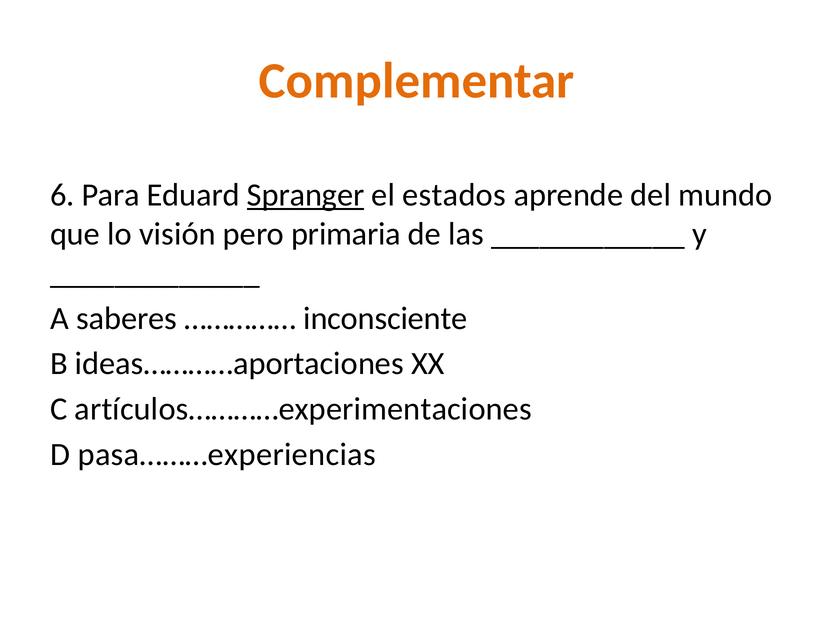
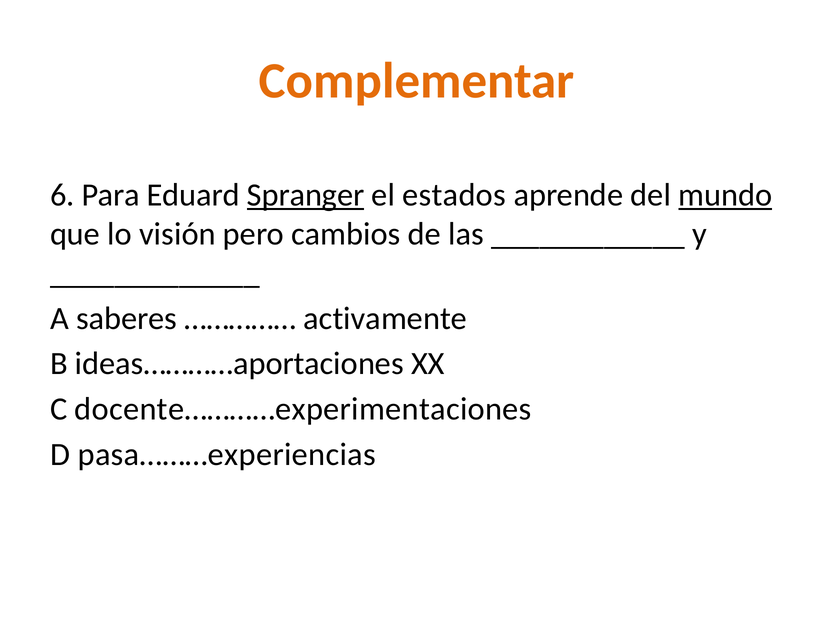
mundo underline: none -> present (725, 195)
primaria: primaria -> cambios (346, 234)
inconsciente: inconsciente -> activamente (385, 318)
artículos…………experimentaciones: artículos…………experimentaciones -> docente…………experimentaciones (303, 409)
